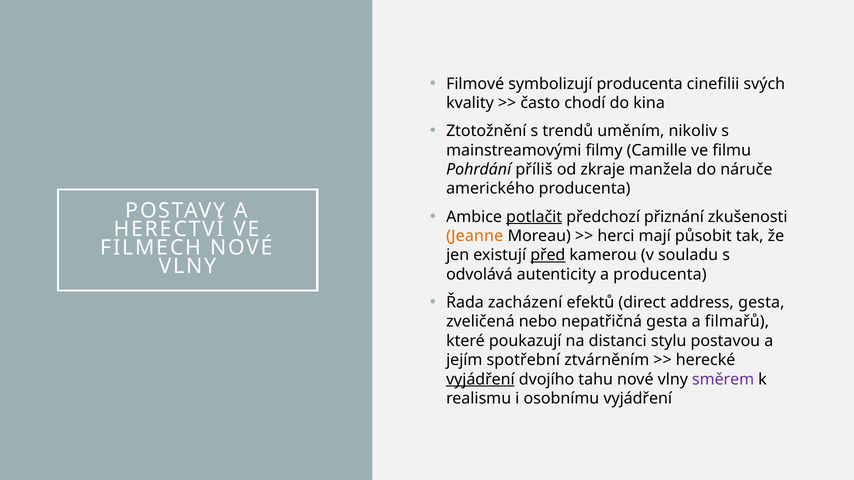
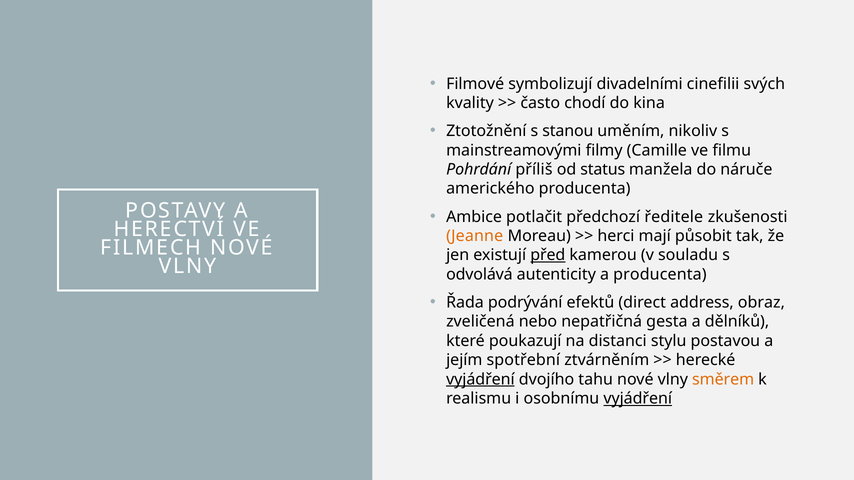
symbolizují producenta: producenta -> divadelními (640, 84)
trendů: trendů -> stanou (568, 131)
zkraje: zkraje -> status (603, 170)
potlačit underline: present -> none (534, 217)
přiznání: přiznání -> ředitele (674, 217)
zacházení: zacházení -> podrývání (525, 303)
address gesta: gesta -> obraz (761, 303)
filmařů: filmařů -> dělníků (737, 322)
směrem colour: purple -> orange (723, 380)
vyjádření underline: none -> present (638, 399)
